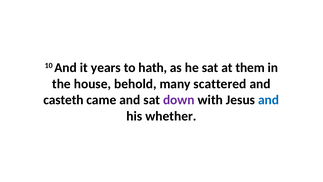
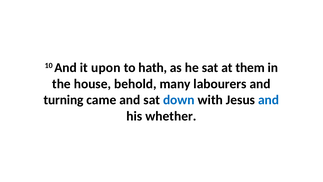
years: years -> upon (106, 68)
scattered: scattered -> labourers (220, 84)
casteth: casteth -> turning (64, 100)
down colour: purple -> blue (179, 100)
